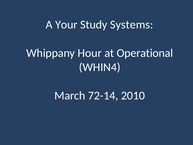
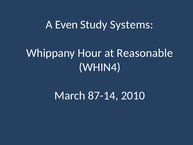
Your: Your -> Even (66, 25)
Operational: Operational -> Reasonable (145, 53)
72-14: 72-14 -> 87-14 (103, 95)
